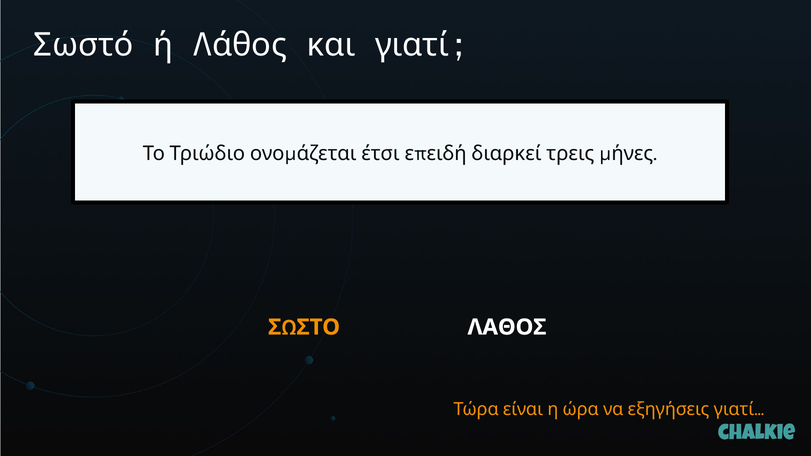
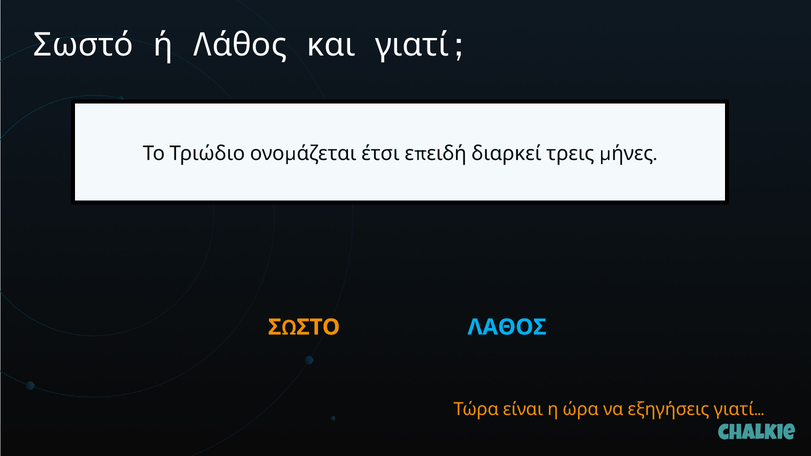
ΛΑΘΟΣ colour: white -> light blue (507, 327)
